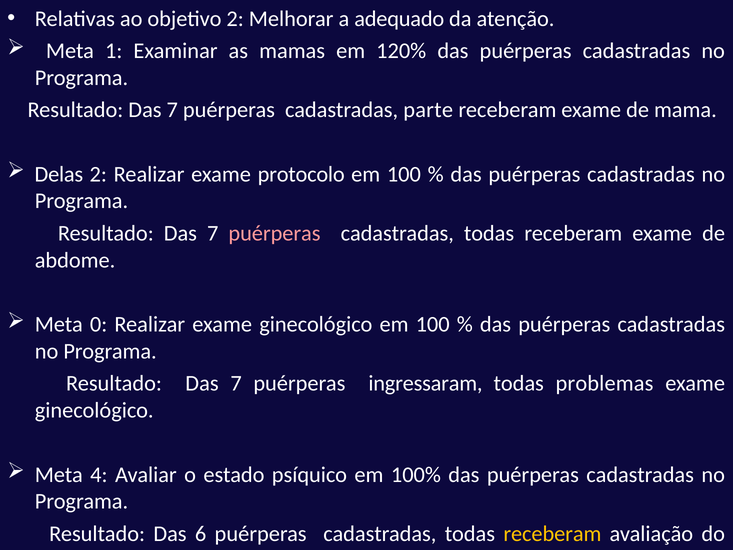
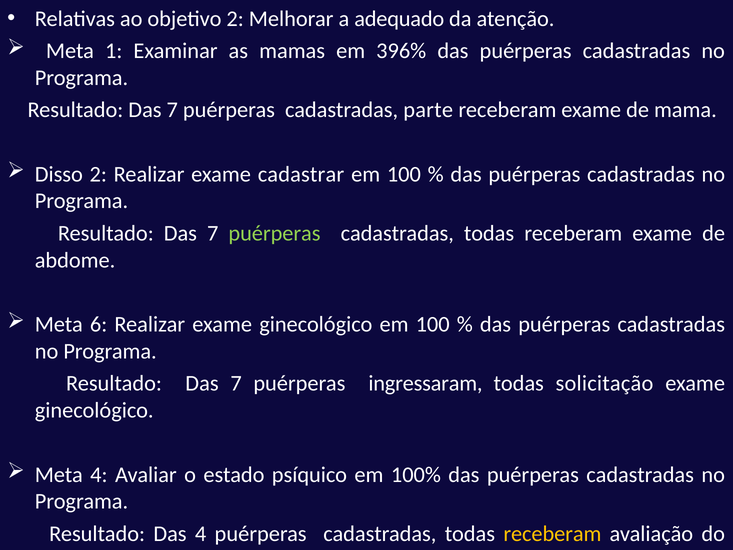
120%: 120% -> 396% (401, 51)
Delas: Delas -> Disso (59, 174)
protocolo: protocolo -> cadastrar (301, 174)
puérperas colour: pink -> light green (274, 233)
0: 0 -> 6 (99, 324)
problemas: problemas -> solicitação (604, 383)
Das 6: 6 -> 4 (201, 534)
